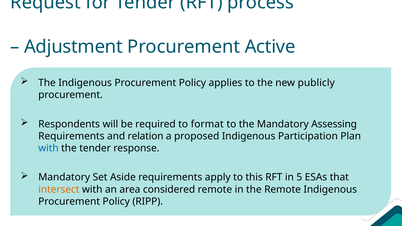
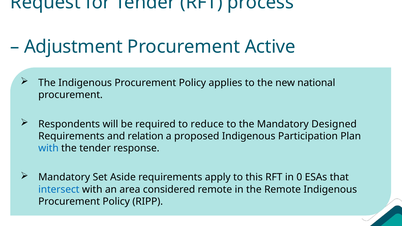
publicly: publicly -> national (316, 83)
format: format -> reduce (207, 124)
Assessing: Assessing -> Designed (334, 124)
5: 5 -> 0 (299, 177)
intersect colour: orange -> blue (59, 189)
